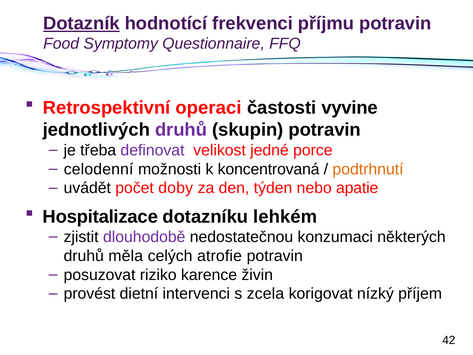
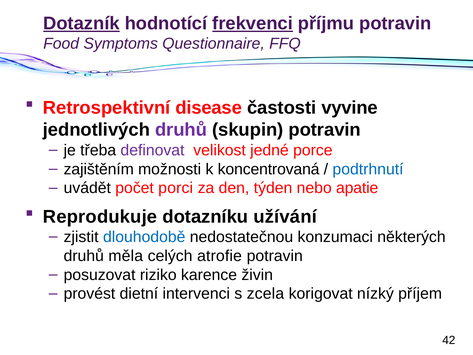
frekvenci underline: none -> present (253, 23)
Symptomy: Symptomy -> Symptoms (121, 44)
operaci: operaci -> disease (209, 108)
celodenní: celodenní -> zajištěním (99, 169)
podtrhnutí colour: orange -> blue (368, 169)
doby: doby -> porci (176, 188)
Hospitalizace: Hospitalizace -> Reprodukuje (100, 216)
lehkém: lehkém -> užívání (285, 216)
dlouhodobě colour: purple -> blue (144, 237)
